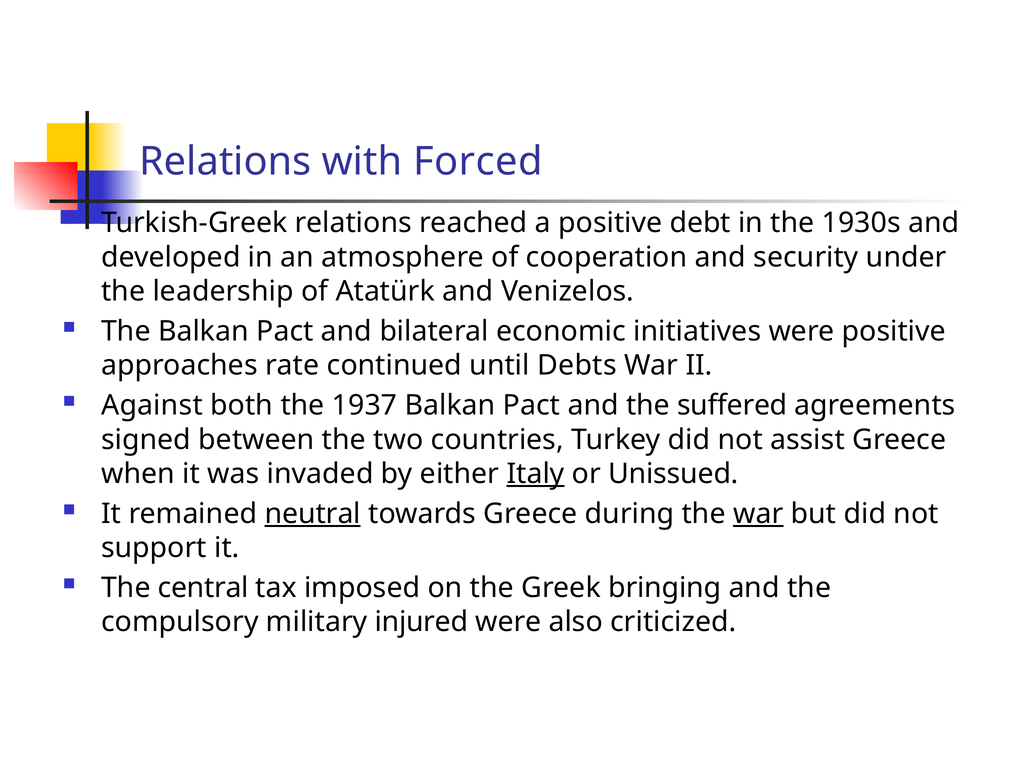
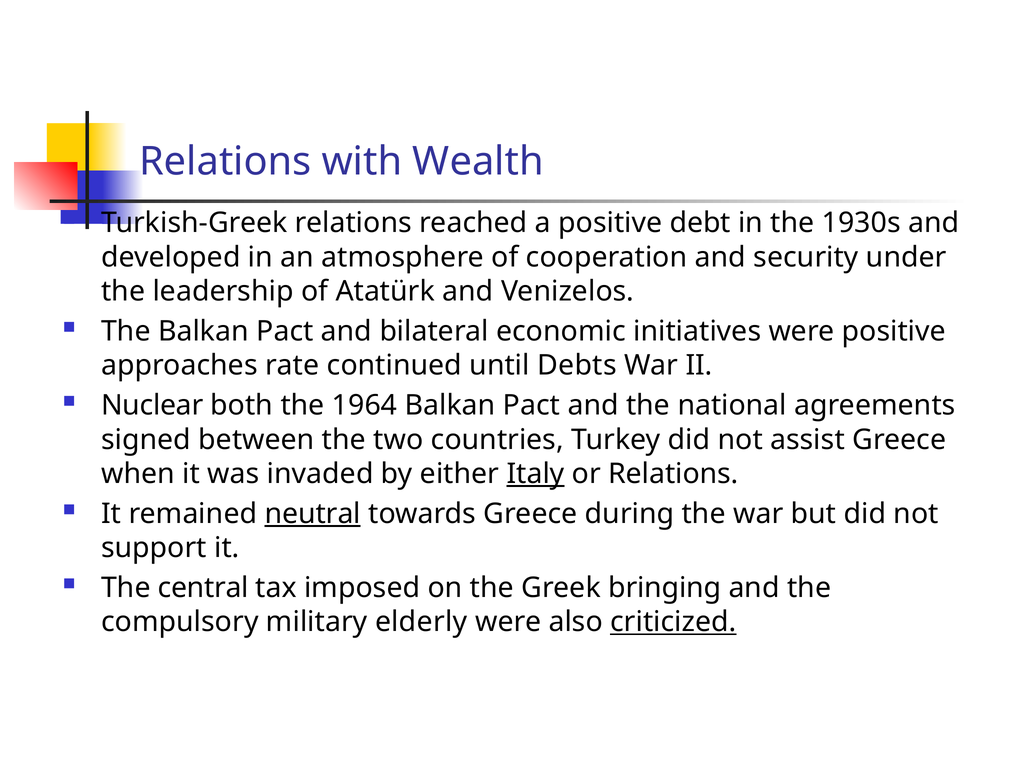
Forced: Forced -> Wealth (478, 162)
Against: Against -> Nuclear (152, 405)
1937: 1937 -> 1964 (365, 405)
suffered: suffered -> national (732, 405)
or Unissued: Unissued -> Relations (673, 474)
war underline: present -> none (758, 514)
injured: injured -> elderly (421, 622)
criticized underline: none -> present (673, 622)
